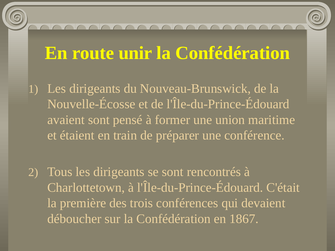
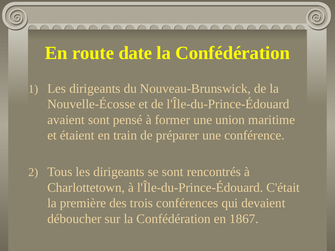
unir: unir -> date (135, 53)
